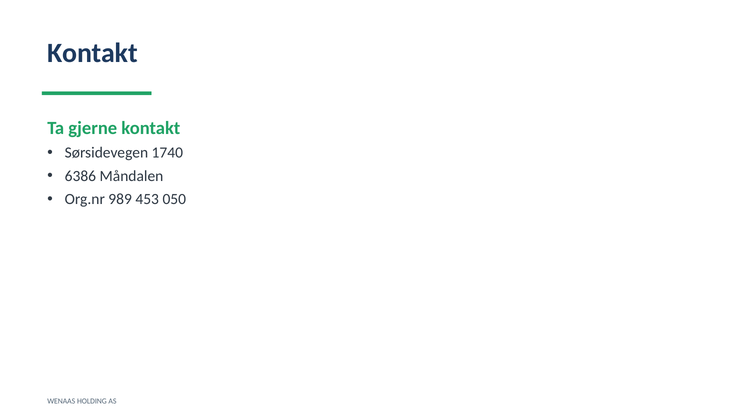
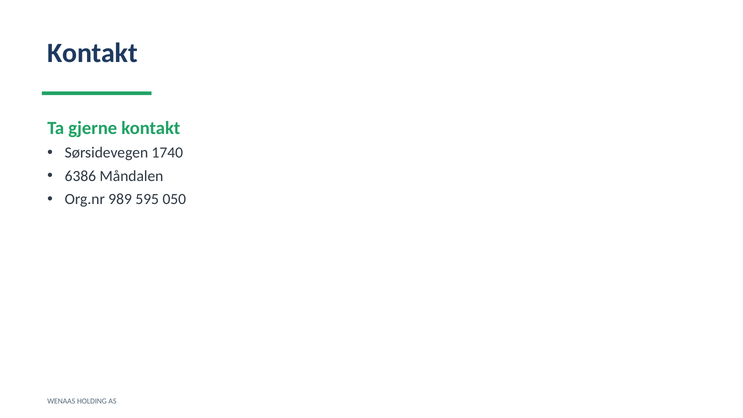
453: 453 -> 595 (147, 199)
